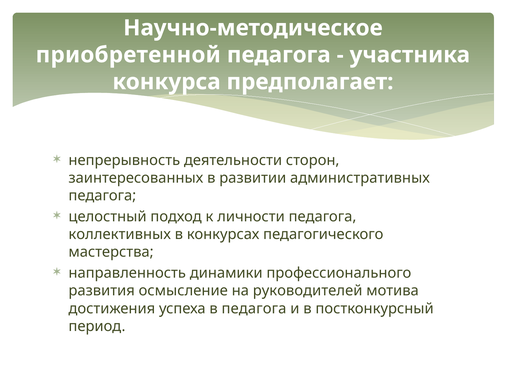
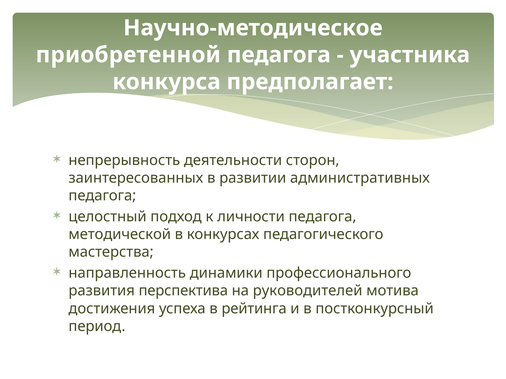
коллективных: коллективных -> методической (120, 235)
осмысление: осмысление -> перспектива (183, 291)
в педагога: педагога -> рейтинга (254, 309)
